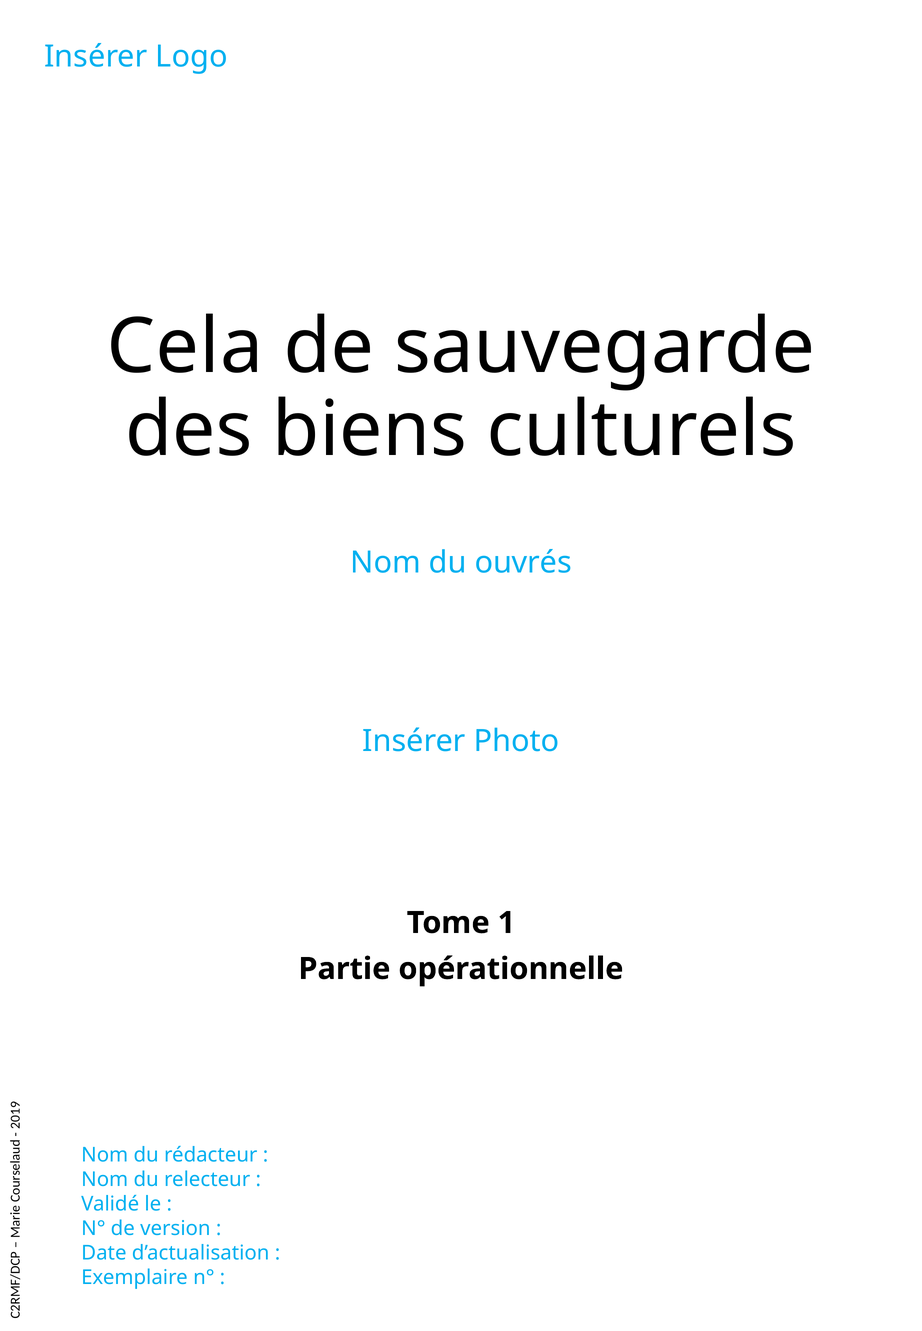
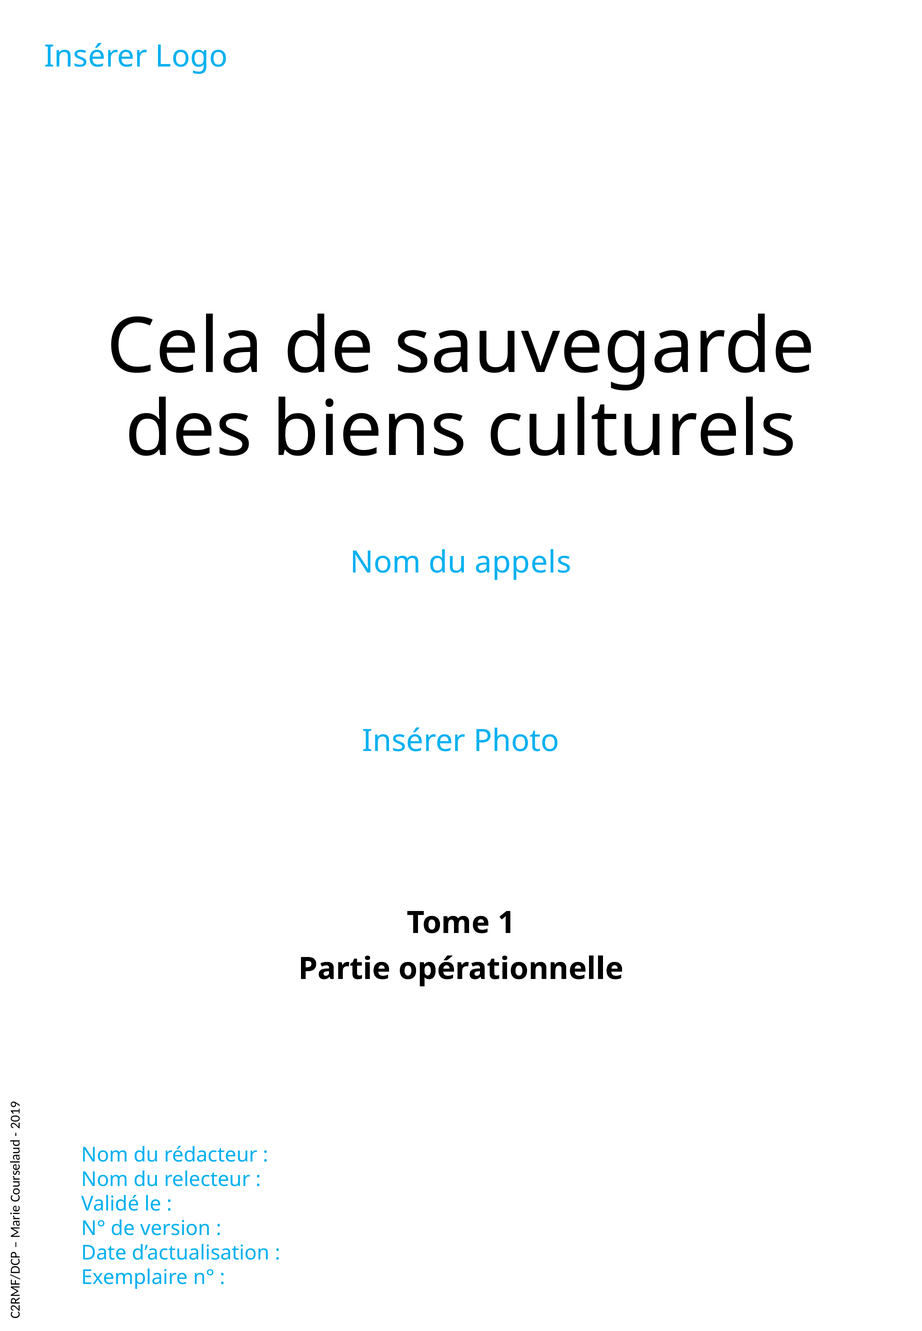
ouvrés: ouvrés -> appels (523, 563)
